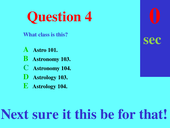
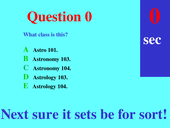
Question 4: 4 -> 0 (88, 17)
sec colour: light green -> white (152, 39)
it this: this -> sets (86, 114)
that: that -> sort (153, 114)
